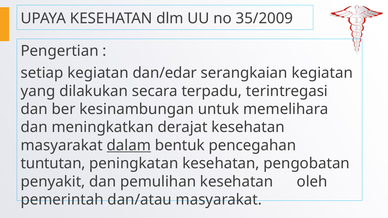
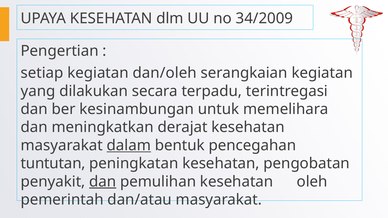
35/2009: 35/2009 -> 34/2009 (264, 18)
dan/edar: dan/edar -> dan/oleh (165, 73)
dan underline: none -> present (103, 182)
